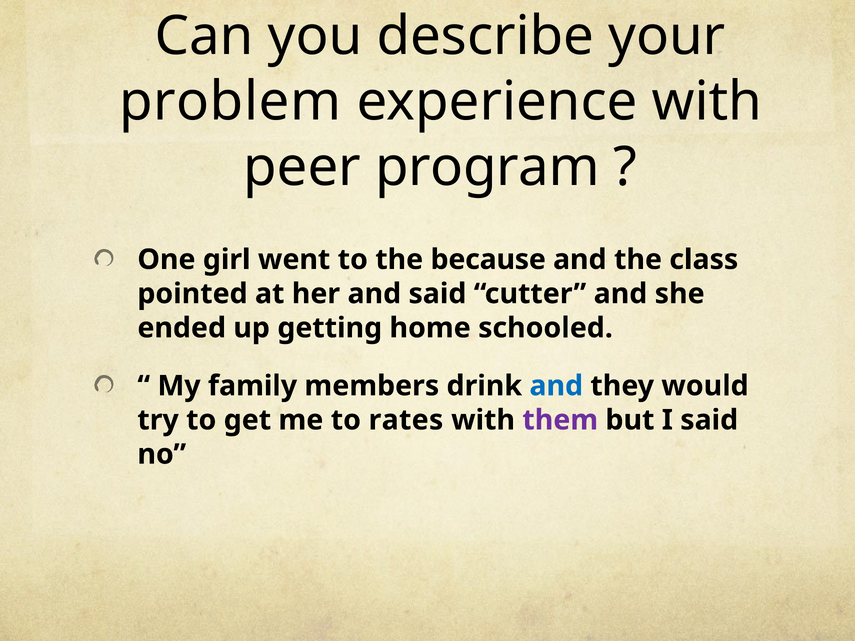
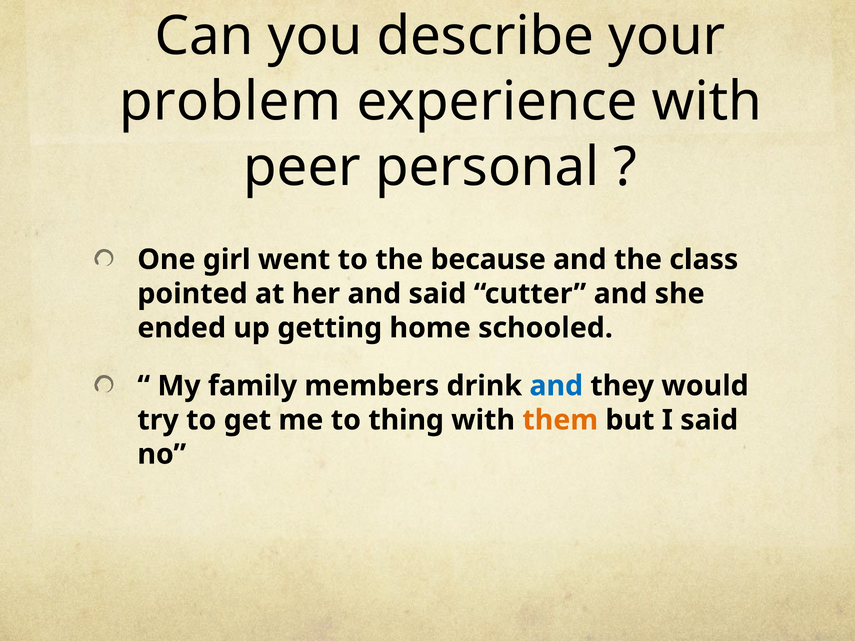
program: program -> personal (487, 167)
rates: rates -> thing (406, 420)
them colour: purple -> orange (560, 420)
